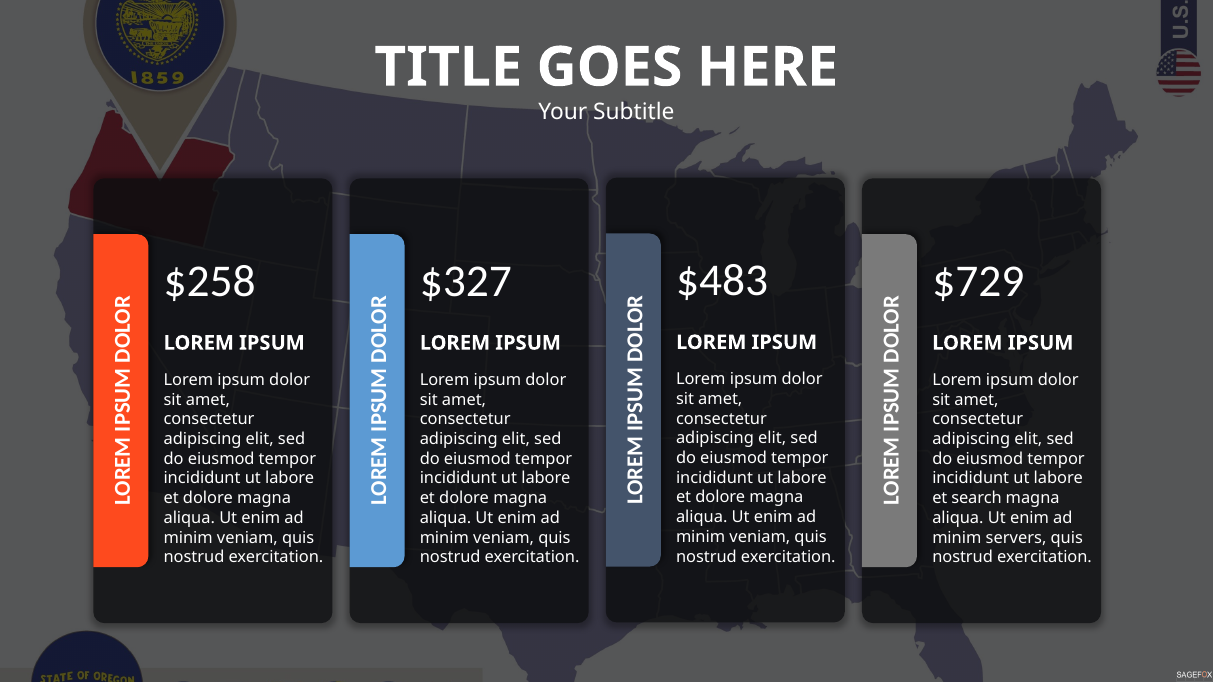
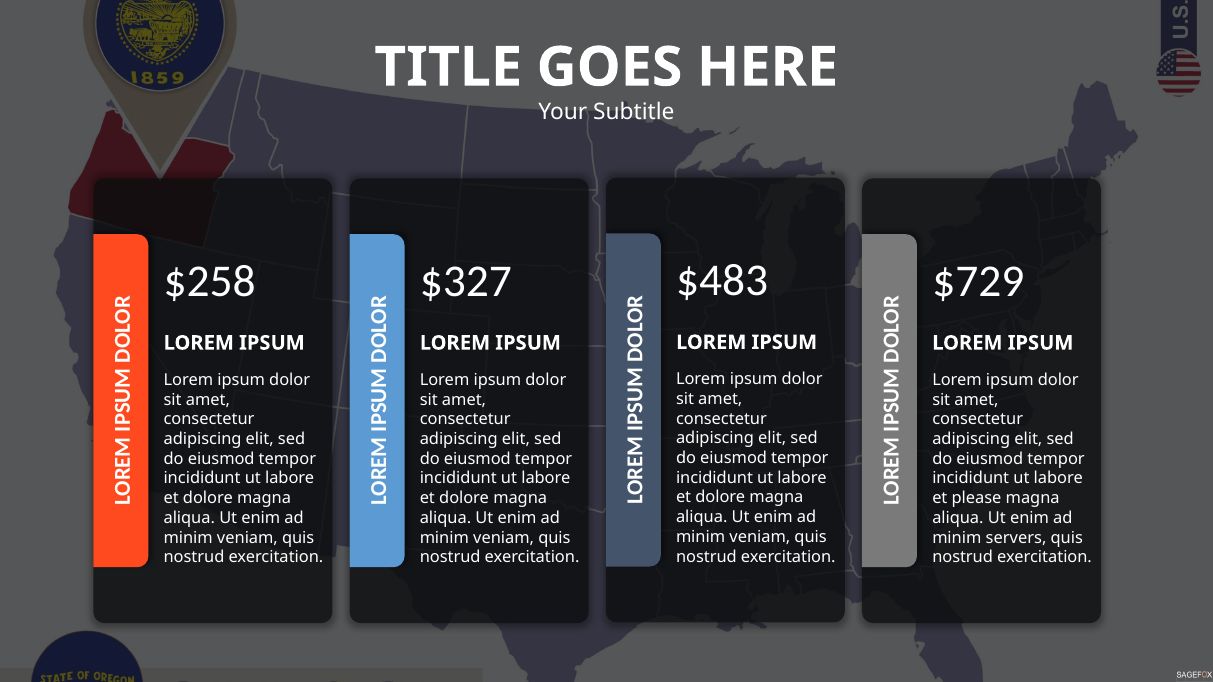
search: search -> please (977, 498)
